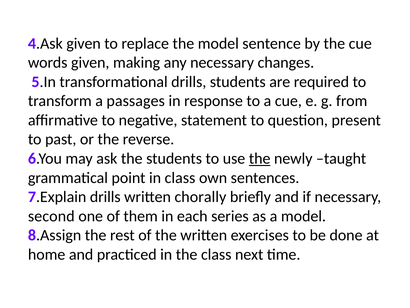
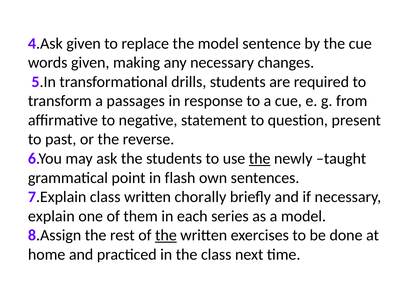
in class: class -> flash (180, 177)
7.Explain drills: drills -> class (105, 197)
second: second -> explain (51, 216)
the underline: none -> present (166, 235)
